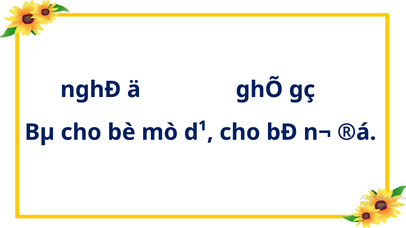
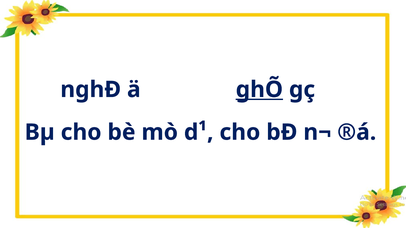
ghÕ underline: none -> present (259, 90)
